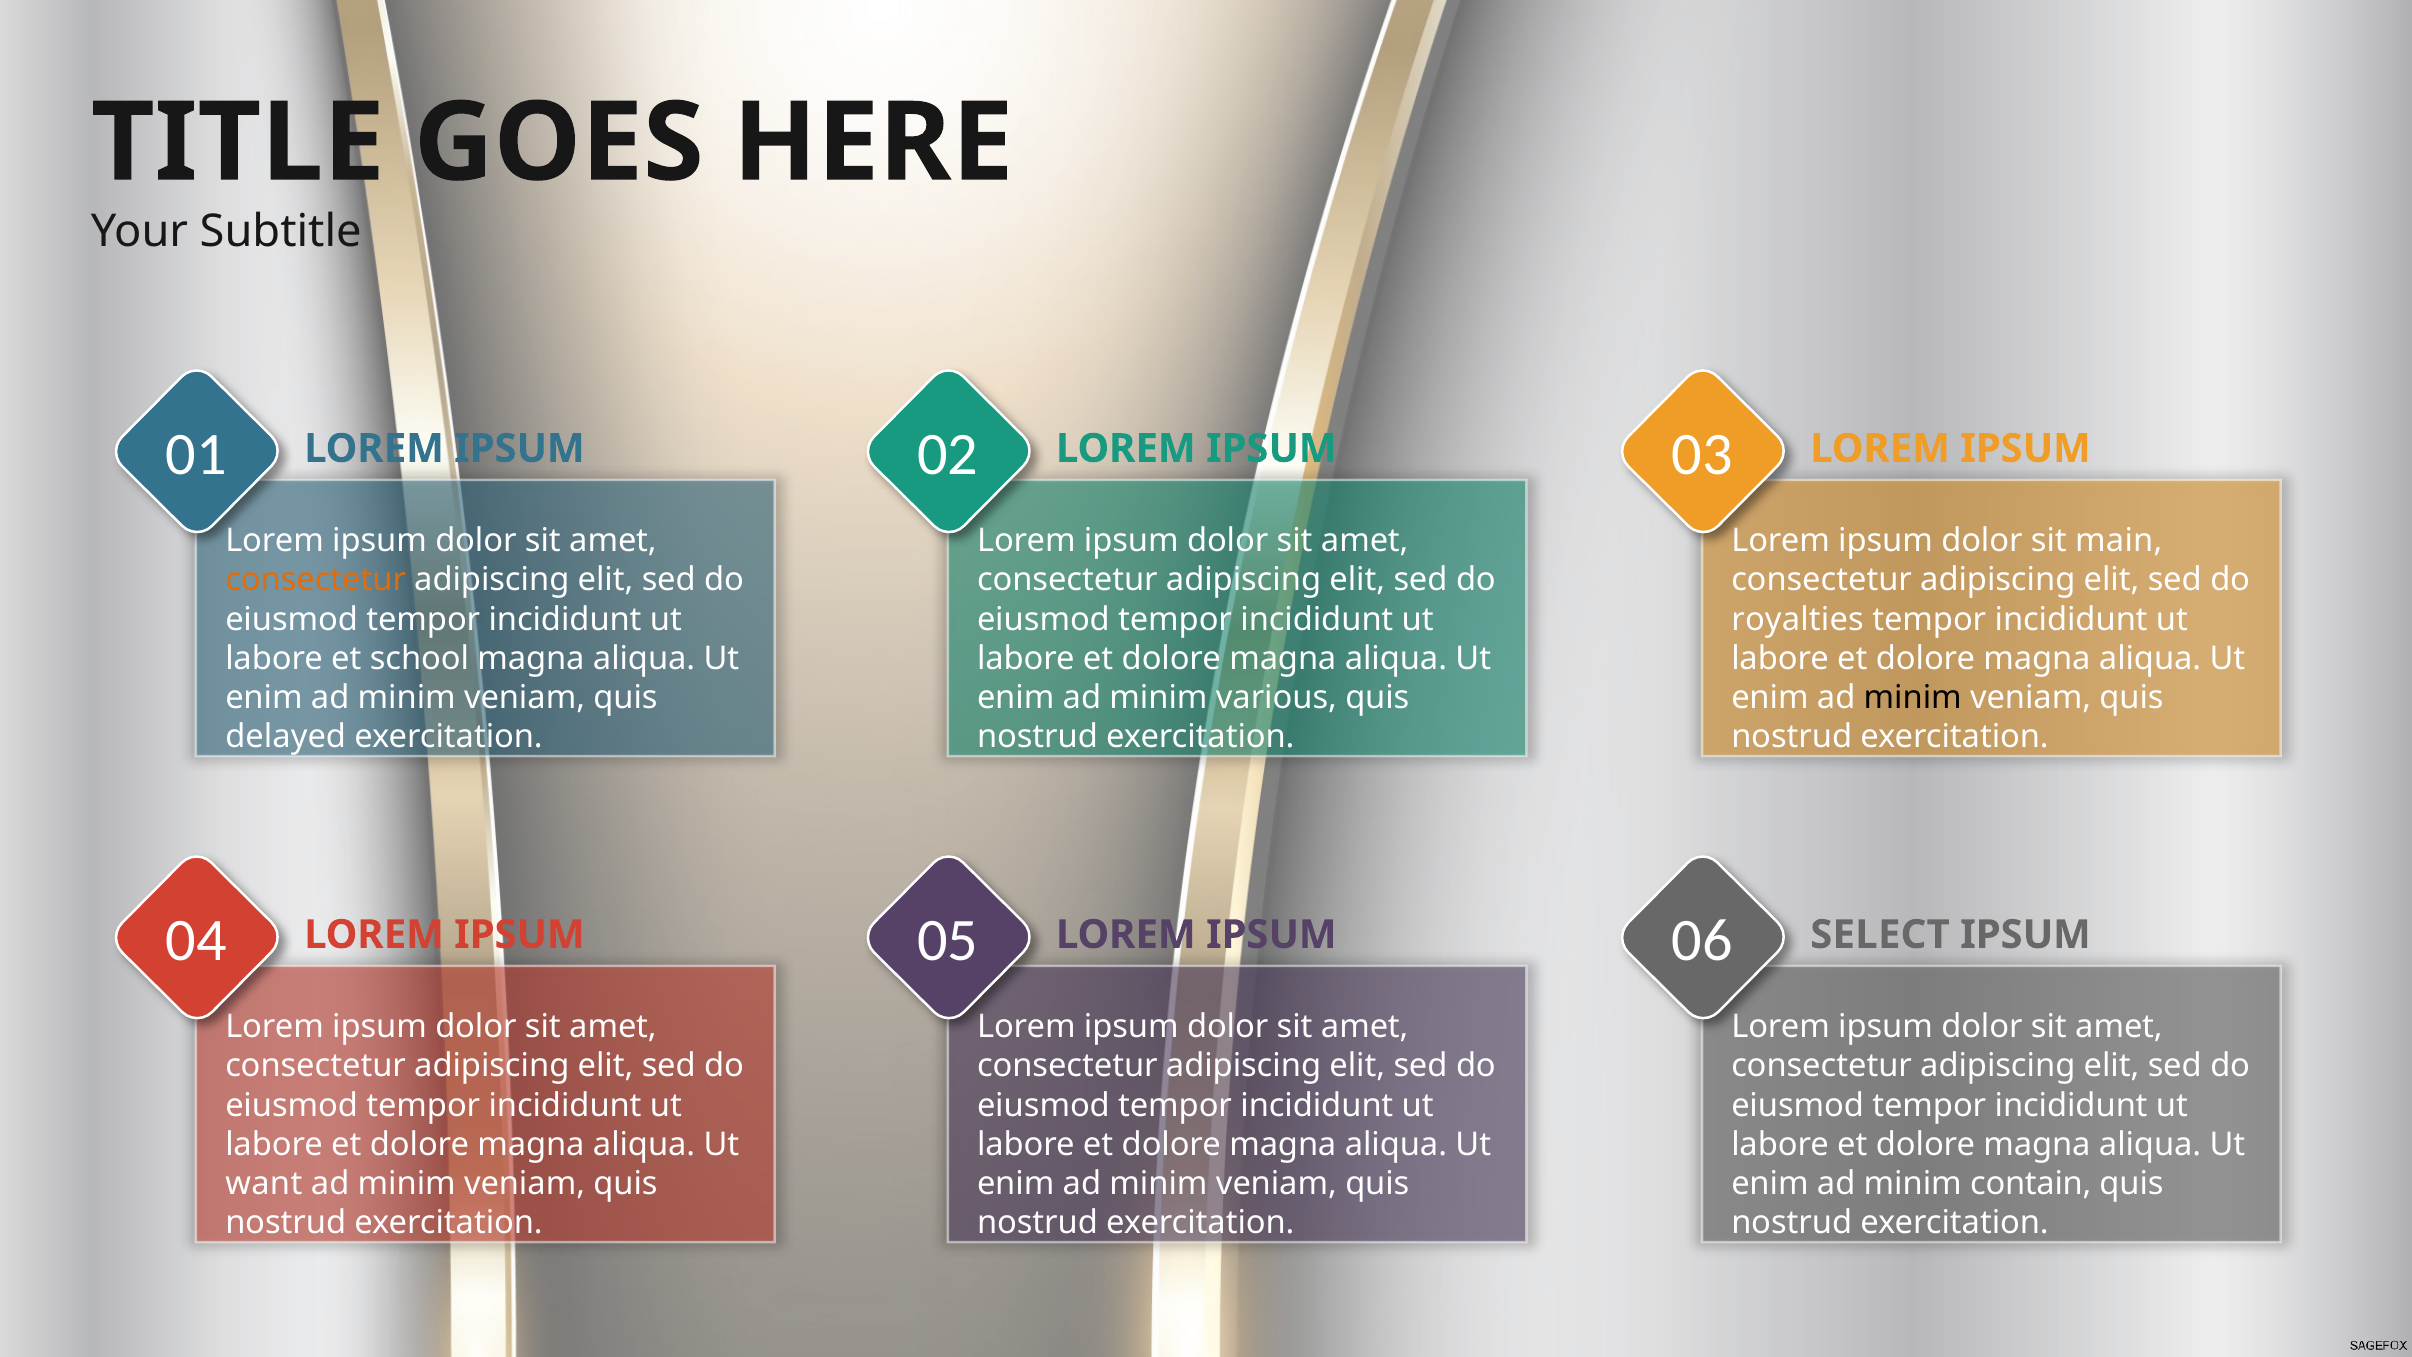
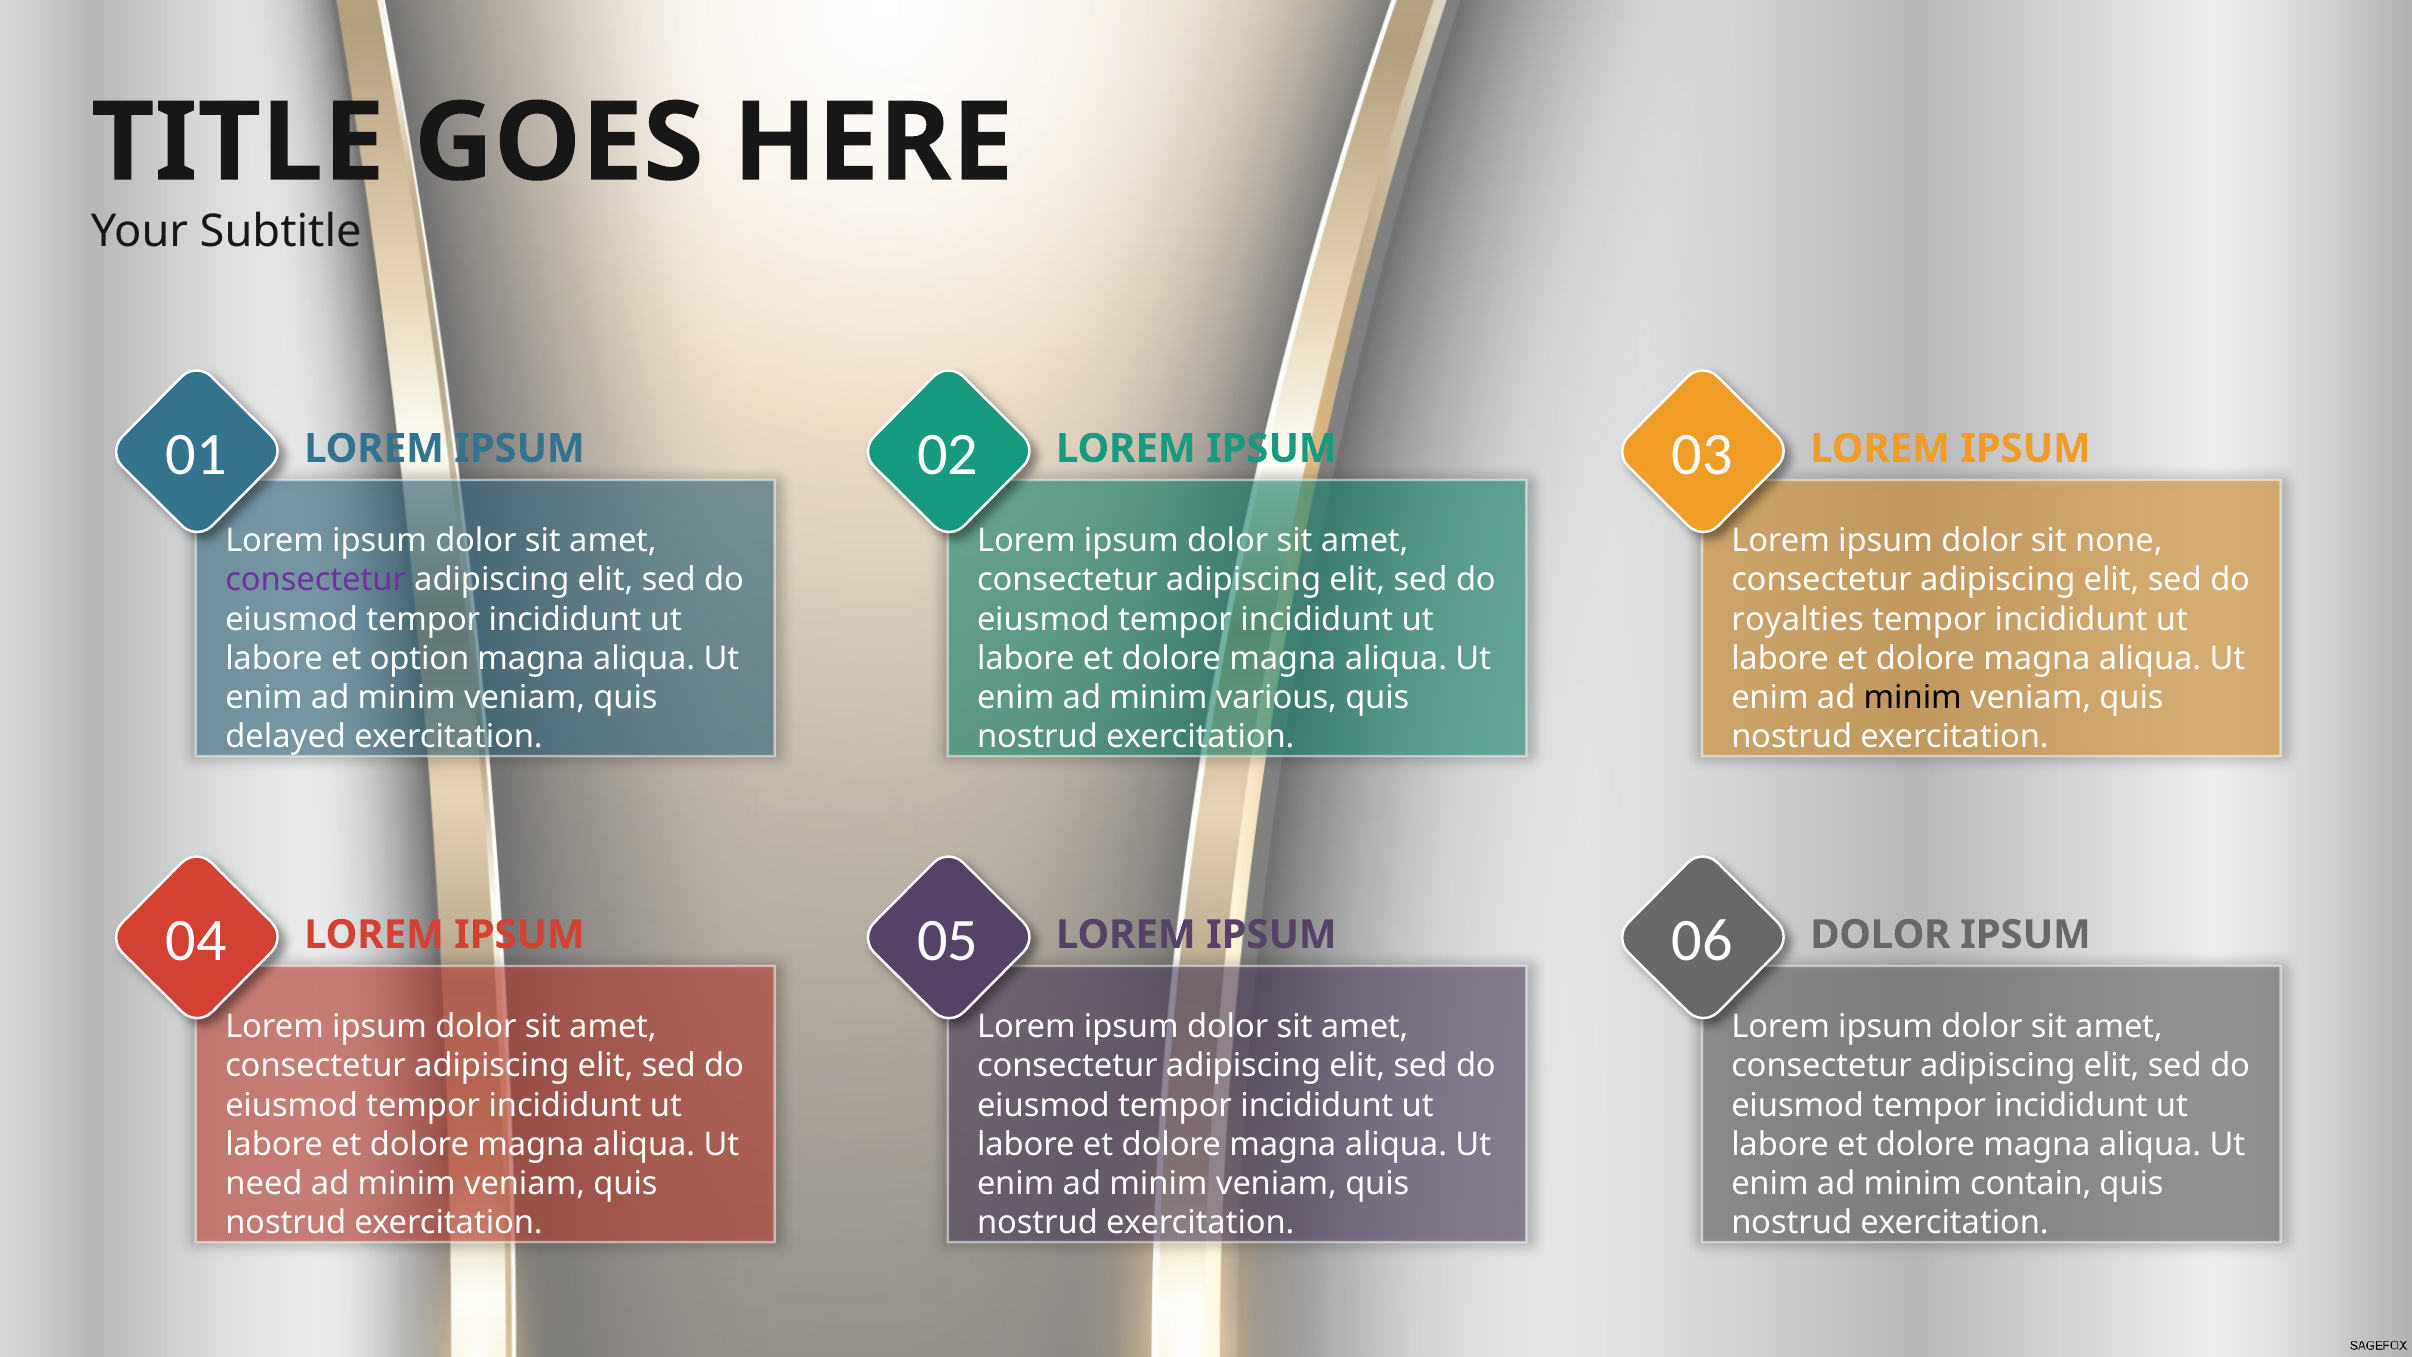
main: main -> none (2119, 541)
consectetur colour: orange -> purple (316, 580)
school: school -> option (420, 658)
05 SELECT: SELECT -> DOLOR (1880, 935)
want: want -> need (264, 1184)
